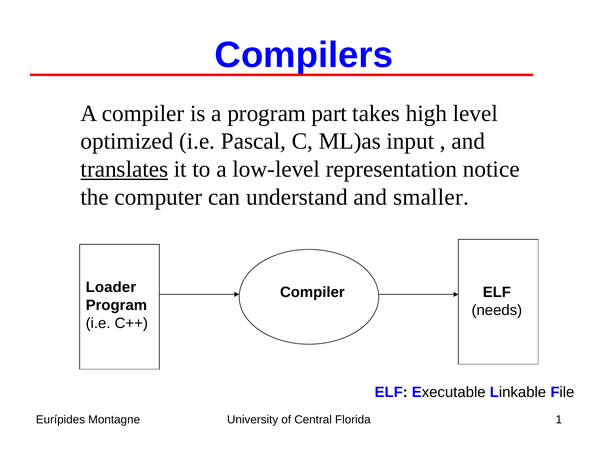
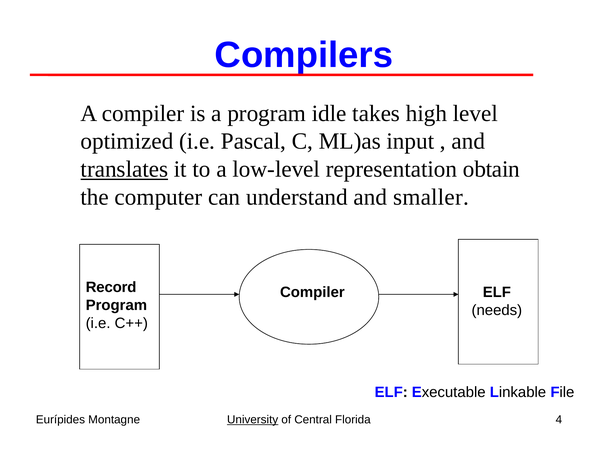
part: part -> idle (329, 113)
notice: notice -> obtain (491, 169)
Loader: Loader -> Record (111, 287)
University underline: none -> present (253, 419)
1: 1 -> 4 (559, 419)
